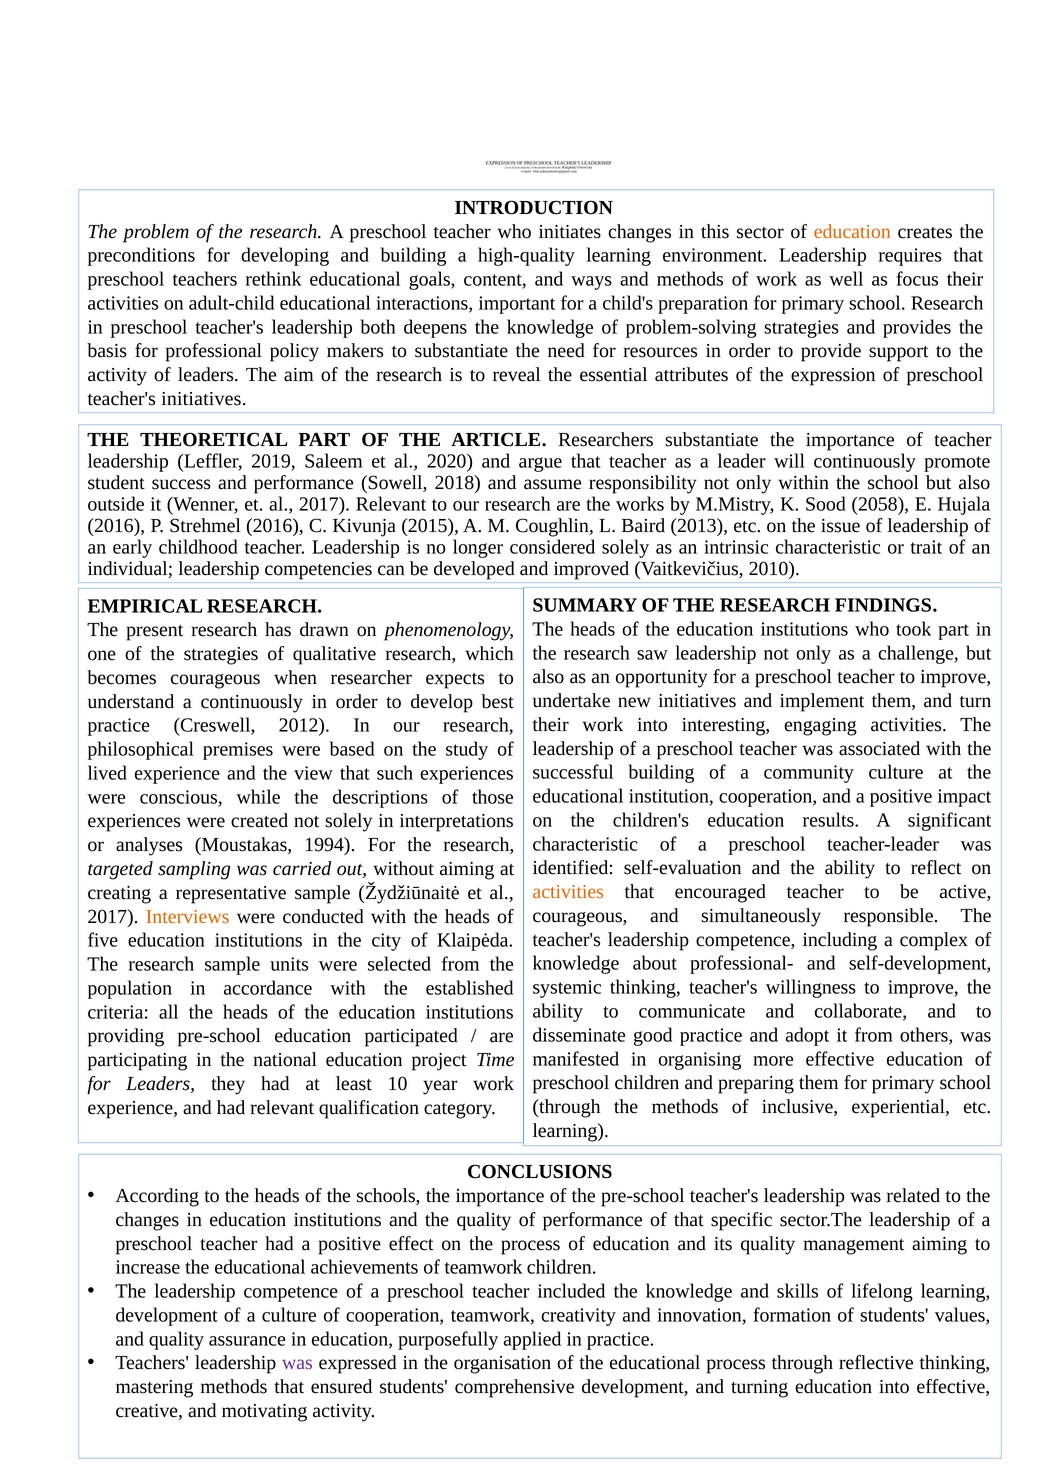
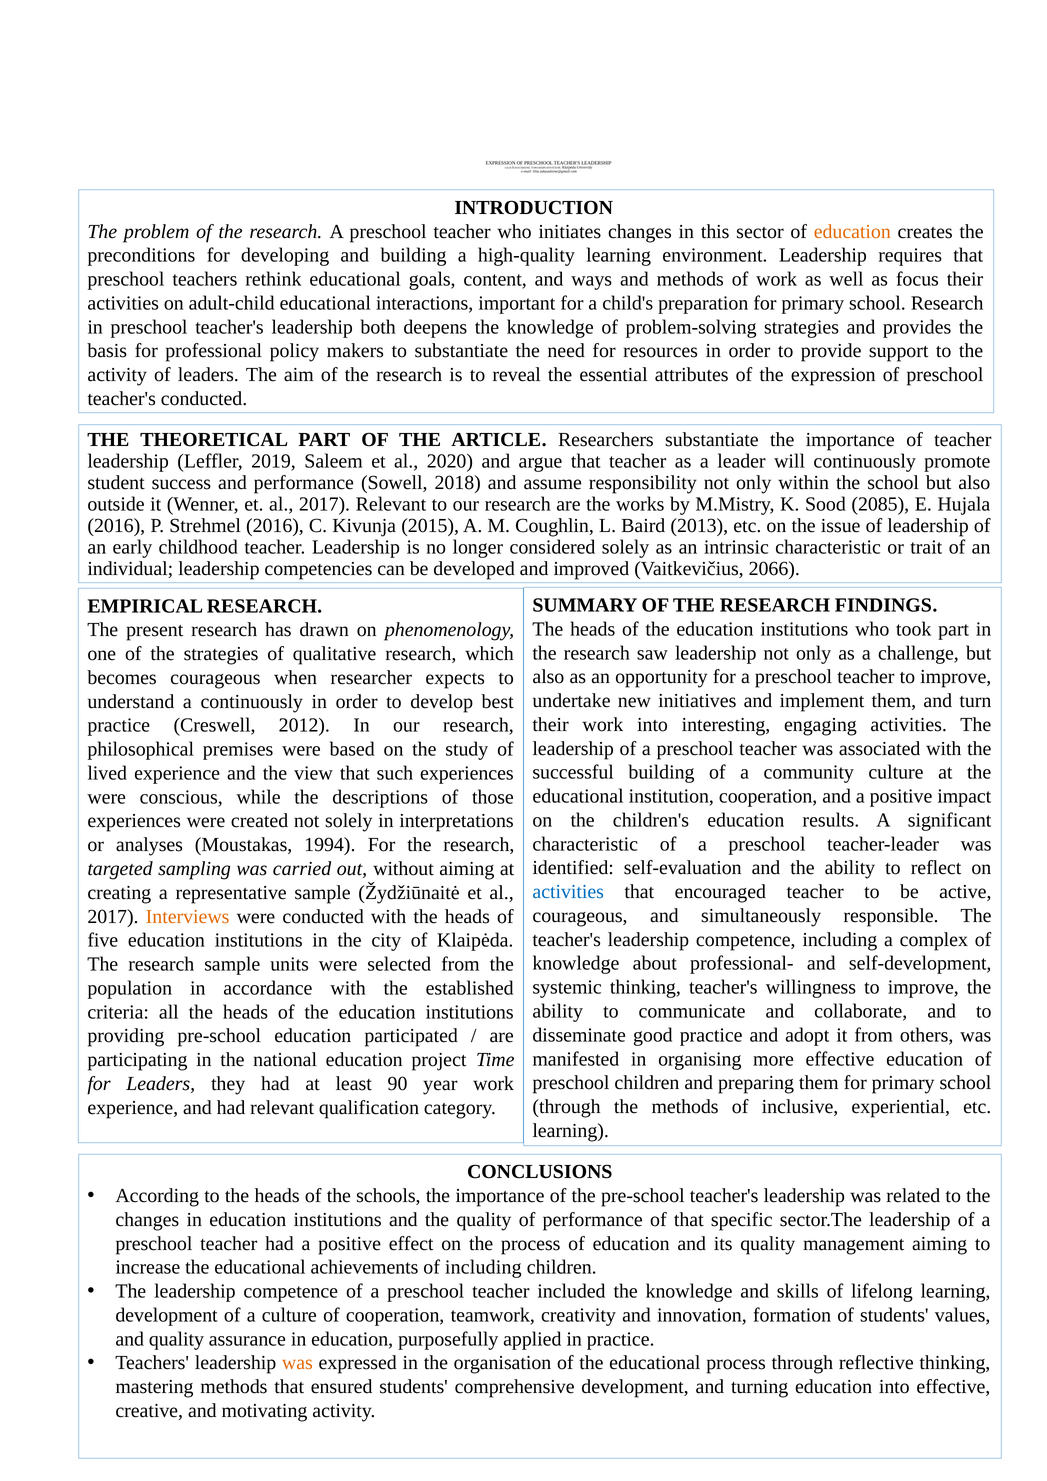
teacher's initiatives: initiatives -> conducted (204, 398)
2058: 2058 -> 2085 (880, 504)
2010: 2010 -> 2066 (774, 568)
activities colour: orange -> blue (568, 891)
10: 10 -> 90 (398, 1083)
of teamwork: teamwork -> including (483, 1267)
was colour: purple -> orange (297, 1362)
